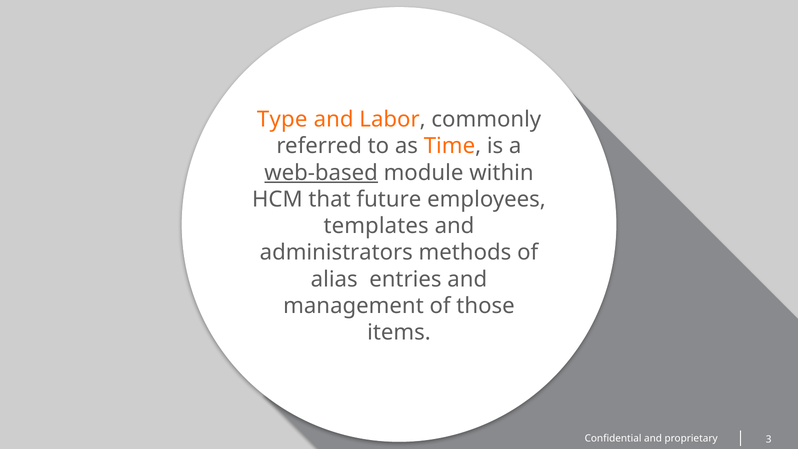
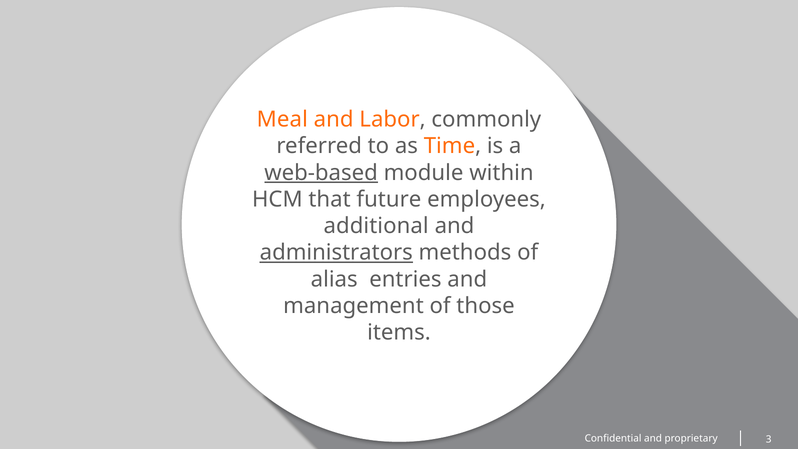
Type: Type -> Meal (282, 120)
templates: templates -> additional (376, 226)
administrators underline: none -> present (336, 253)
